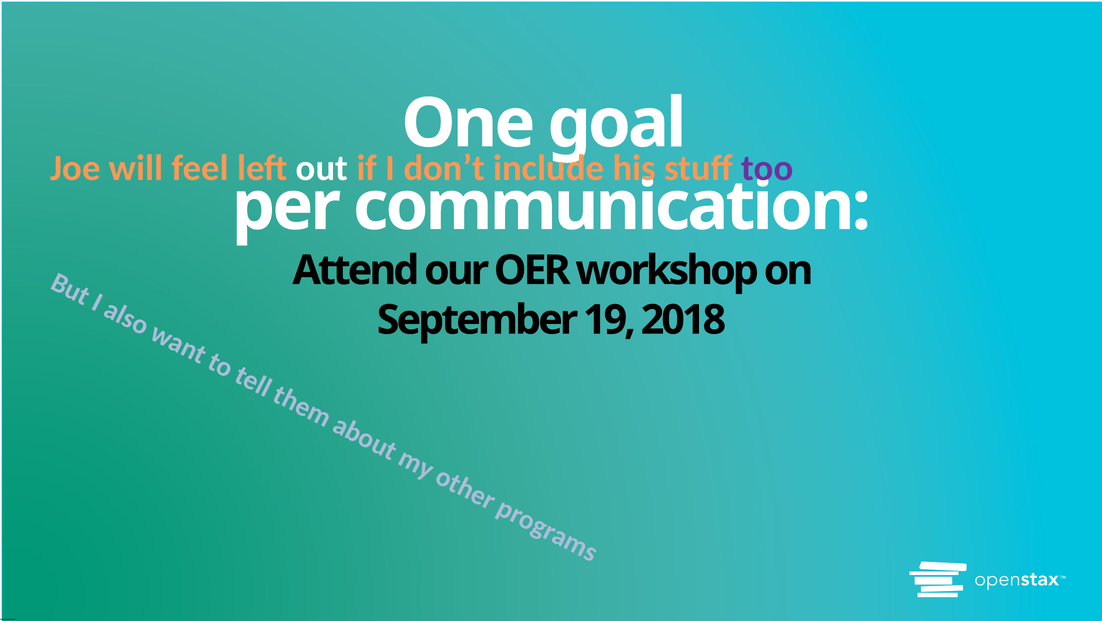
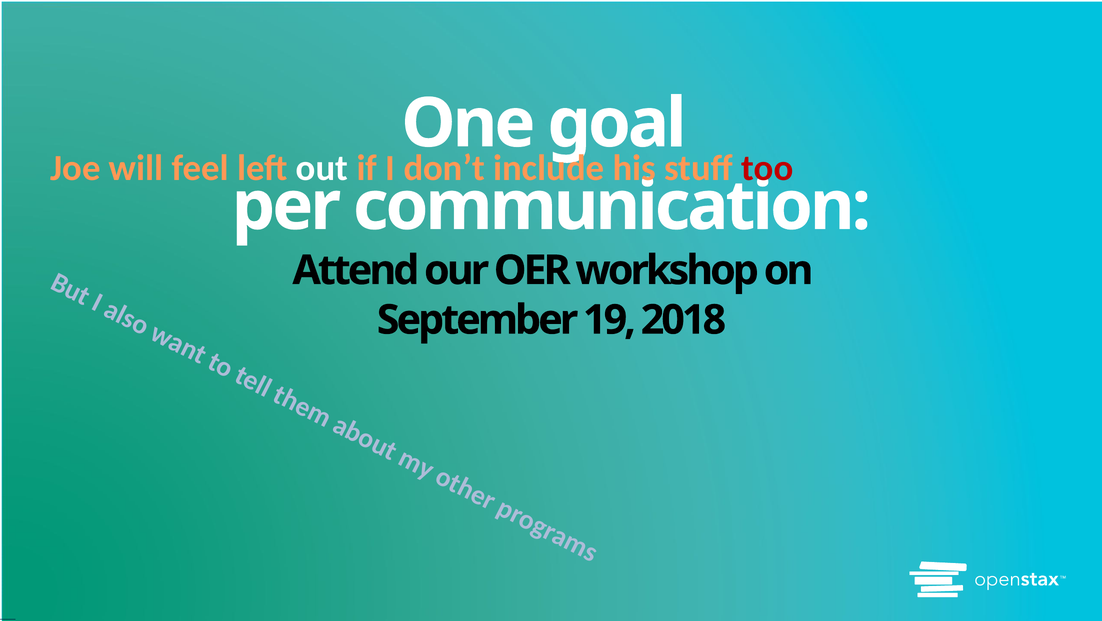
too colour: purple -> red (767, 168)
